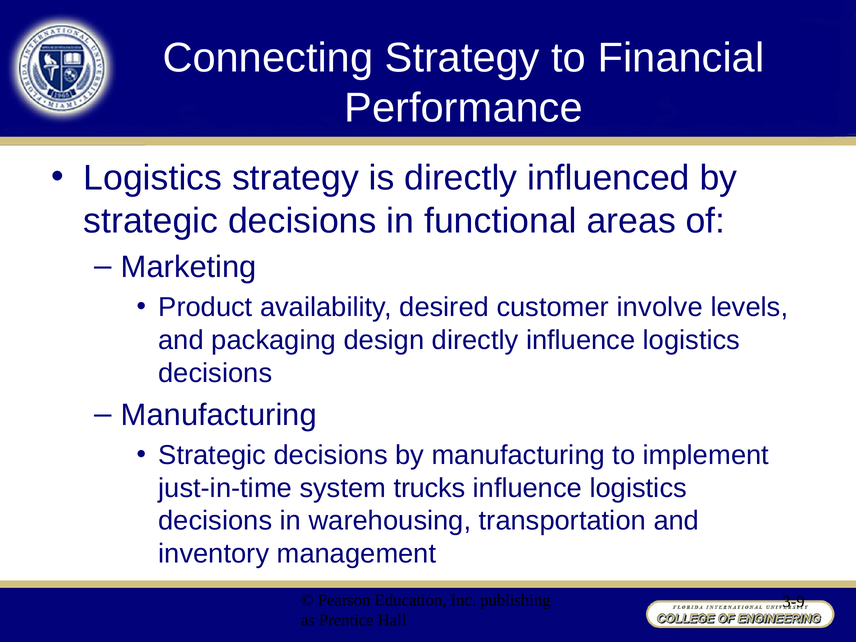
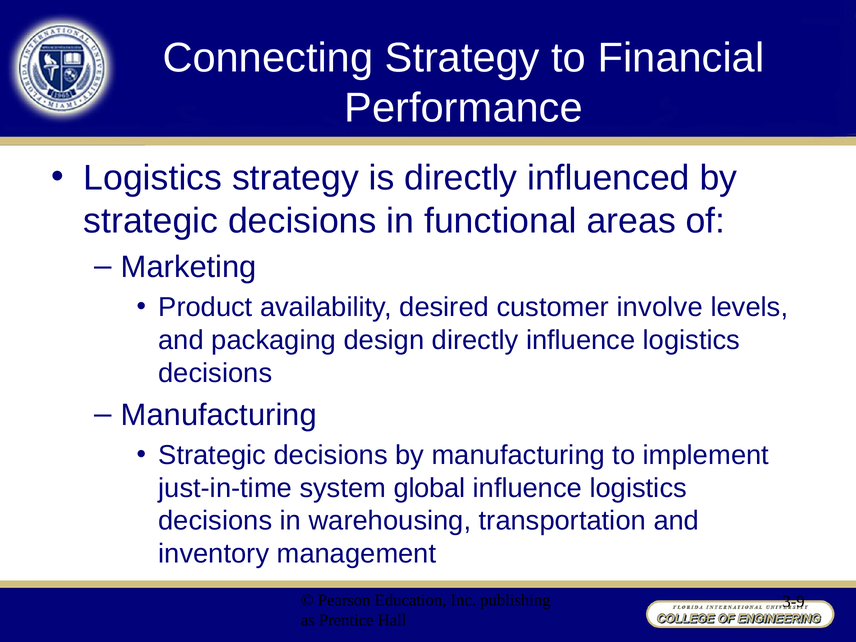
trucks: trucks -> global (430, 488)
